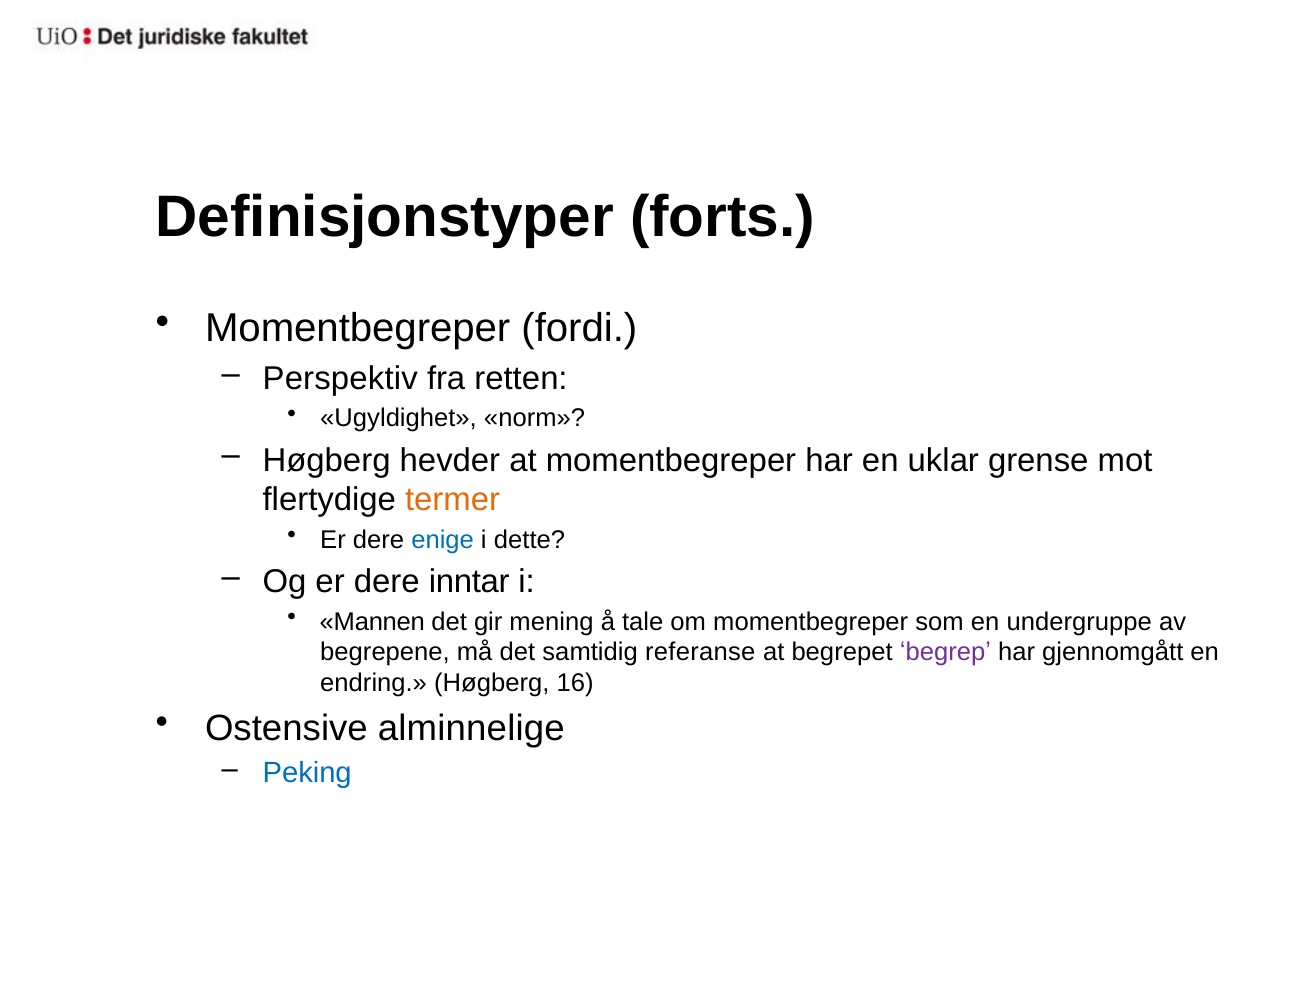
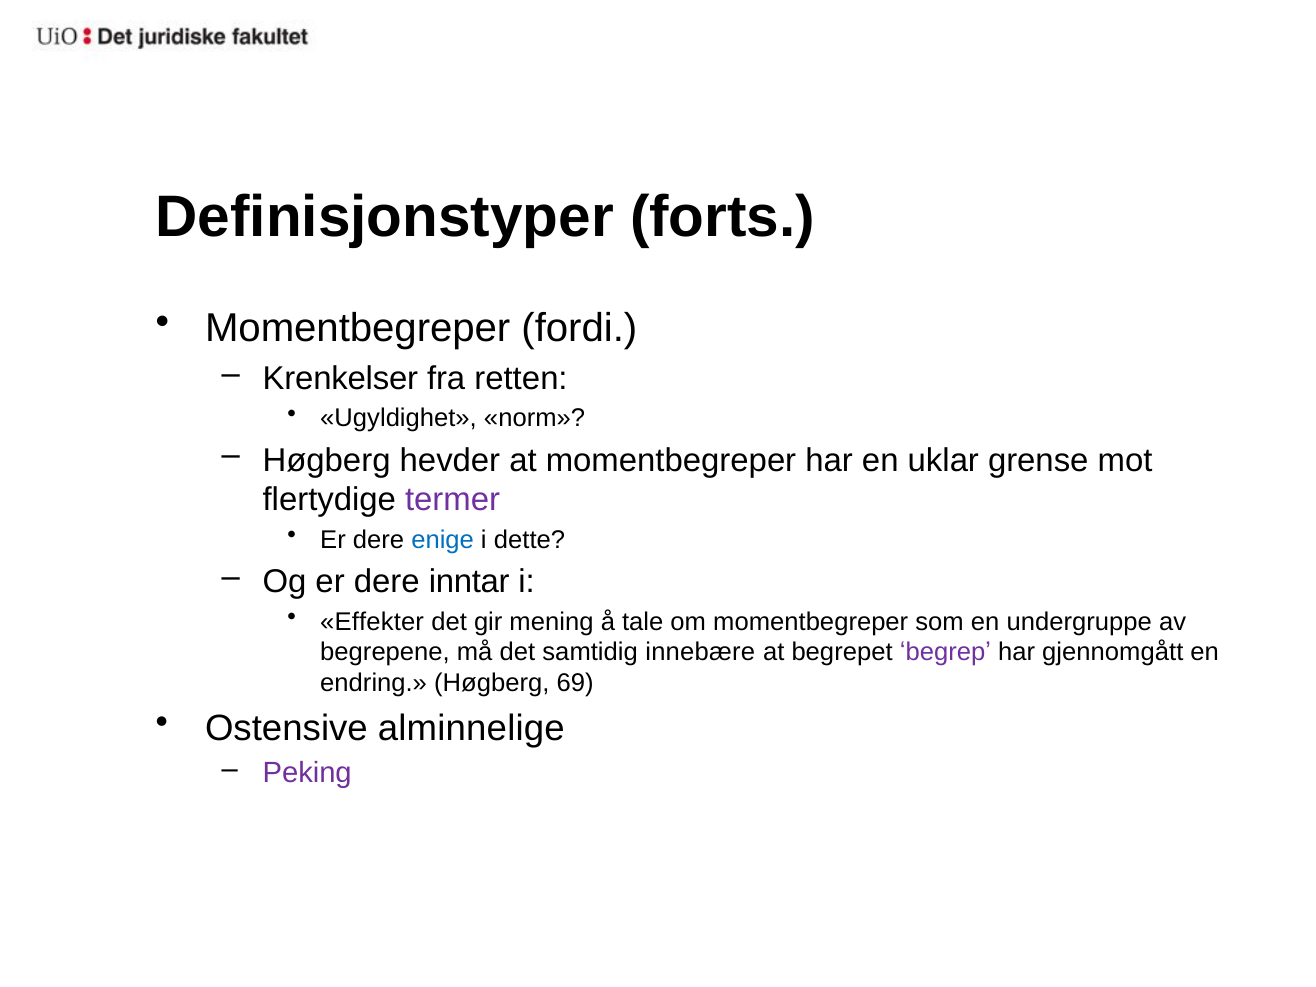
Perspektiv: Perspektiv -> Krenkelser (340, 379)
termer colour: orange -> purple (453, 500)
Mannen: Mannen -> Effekter (372, 622)
referanse: referanse -> innebære (700, 652)
16: 16 -> 69 (575, 683)
Peking colour: blue -> purple (307, 773)
